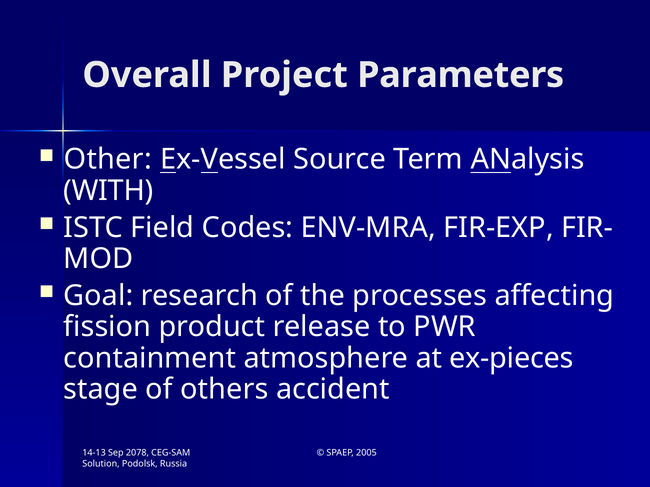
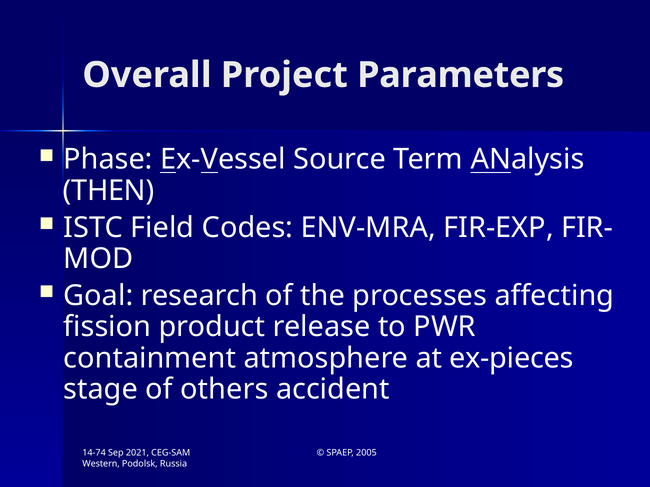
Other: Other -> Phase (108, 160)
WITH: WITH -> THEN (109, 191)
14-13: 14-13 -> 14-74 (94, 453)
2078: 2078 -> 2021 (137, 453)
Solution: Solution -> Western (101, 464)
